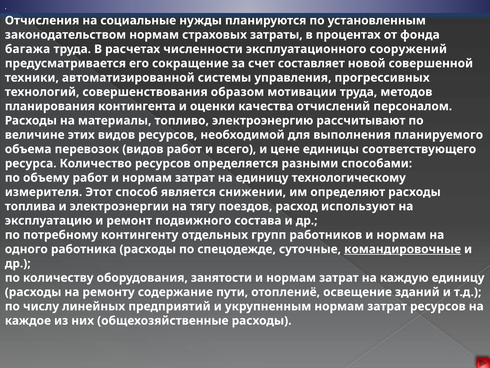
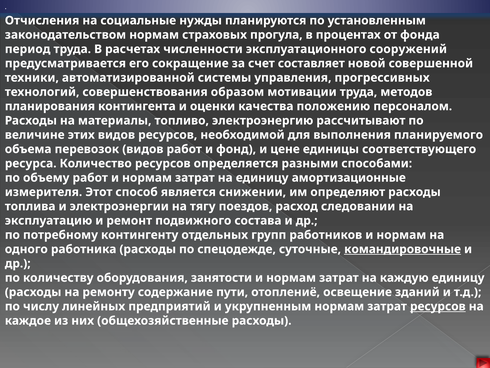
затраты: затраты -> прогула (276, 35)
багажа: багажа -> период (28, 49)
отчислений: отчислений -> положению (333, 106)
всего: всего -> фонд (236, 149)
технологическому: технологическому -> амортизационные (349, 178)
используют: используют -> следовании (358, 206)
ресурсов underline: none -> present (438, 306)
